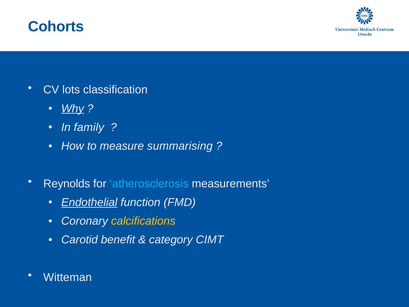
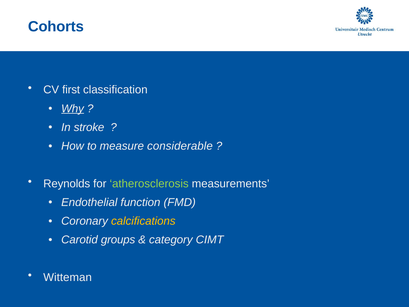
lots: lots -> first (71, 90)
family: family -> stroke (89, 127)
summarising: summarising -> considerable (180, 146)
atherosclerosis colour: light blue -> light green (149, 183)
Endothelial underline: present -> none (89, 202)
benefit: benefit -> groups (118, 240)
